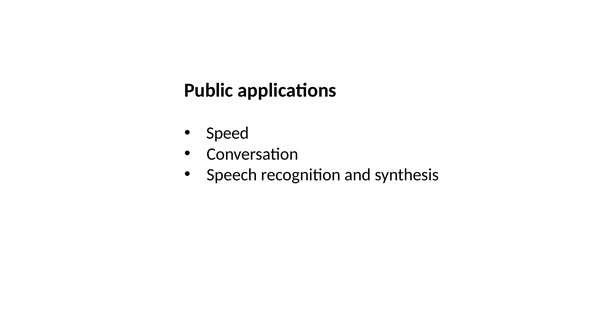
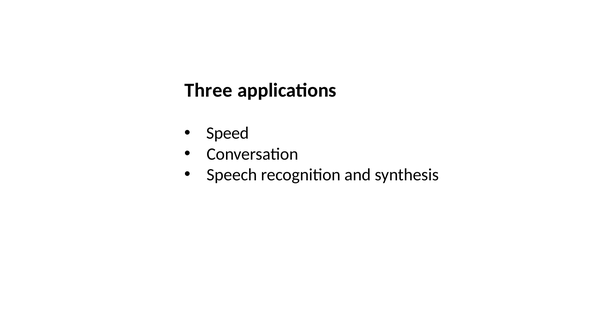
Public: Public -> Three (209, 90)
